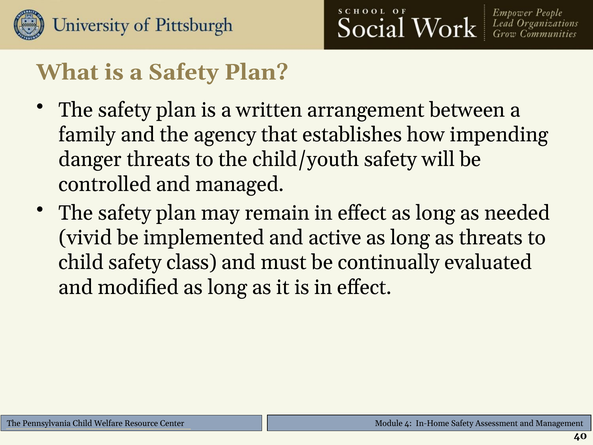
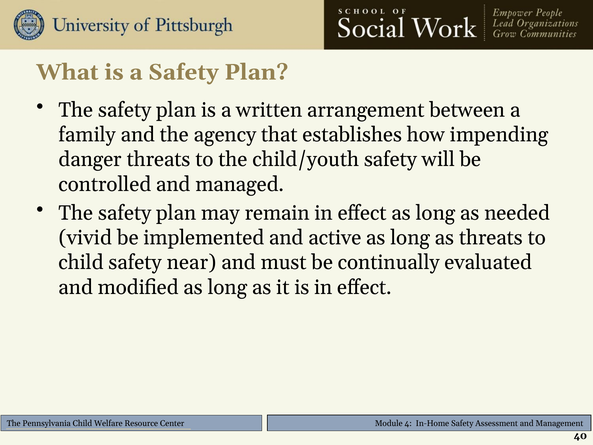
class: class -> near (191, 262)
